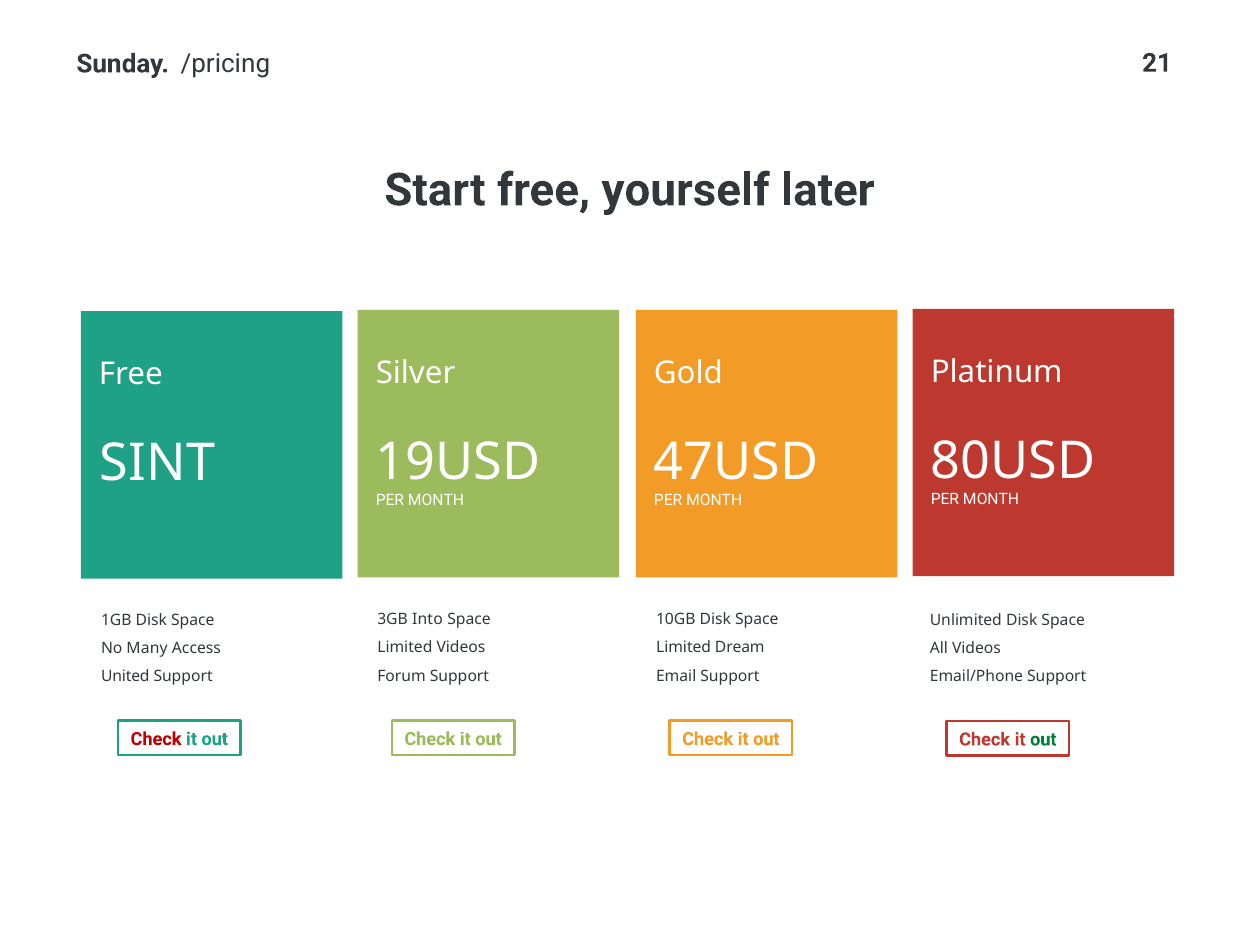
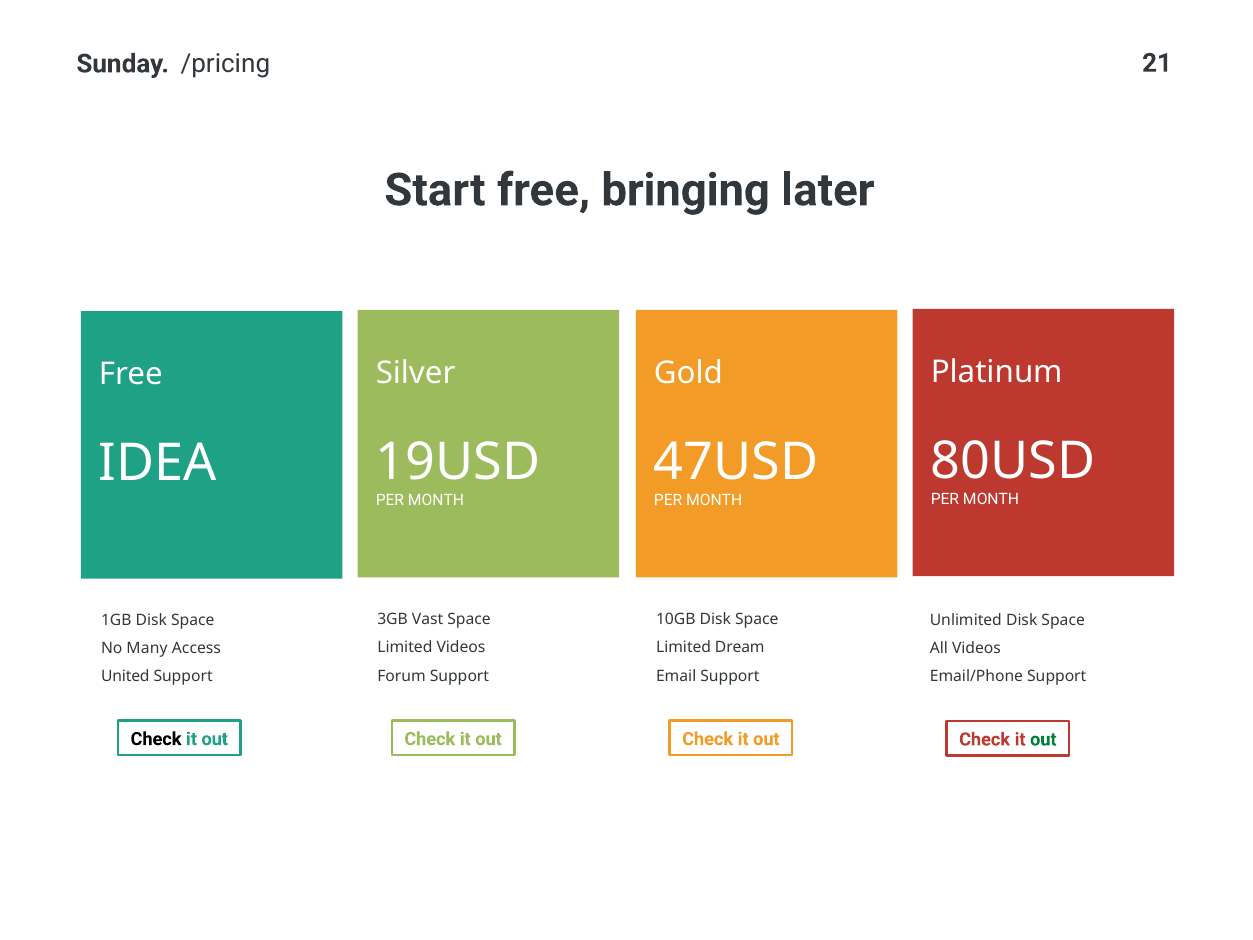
yourself: yourself -> bringing (686, 190)
SINT: SINT -> IDEA (158, 463)
Into: Into -> Vast (428, 619)
Check colour: red -> black (156, 739)
